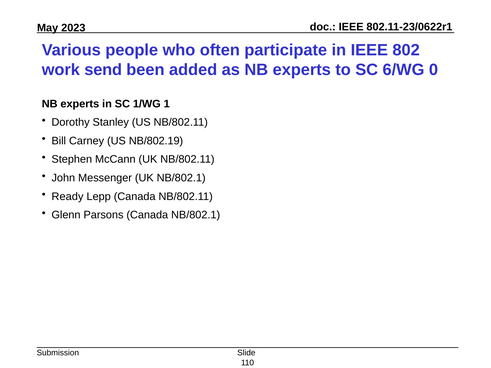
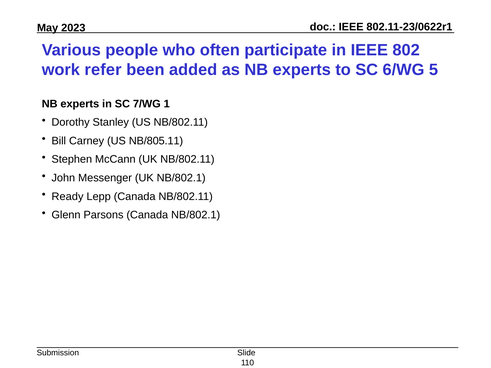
send: send -> refer (103, 70)
0: 0 -> 5 (434, 70)
1/WG: 1/WG -> 7/WG (147, 104)
NB/802.19: NB/802.19 -> NB/805.11 (156, 141)
